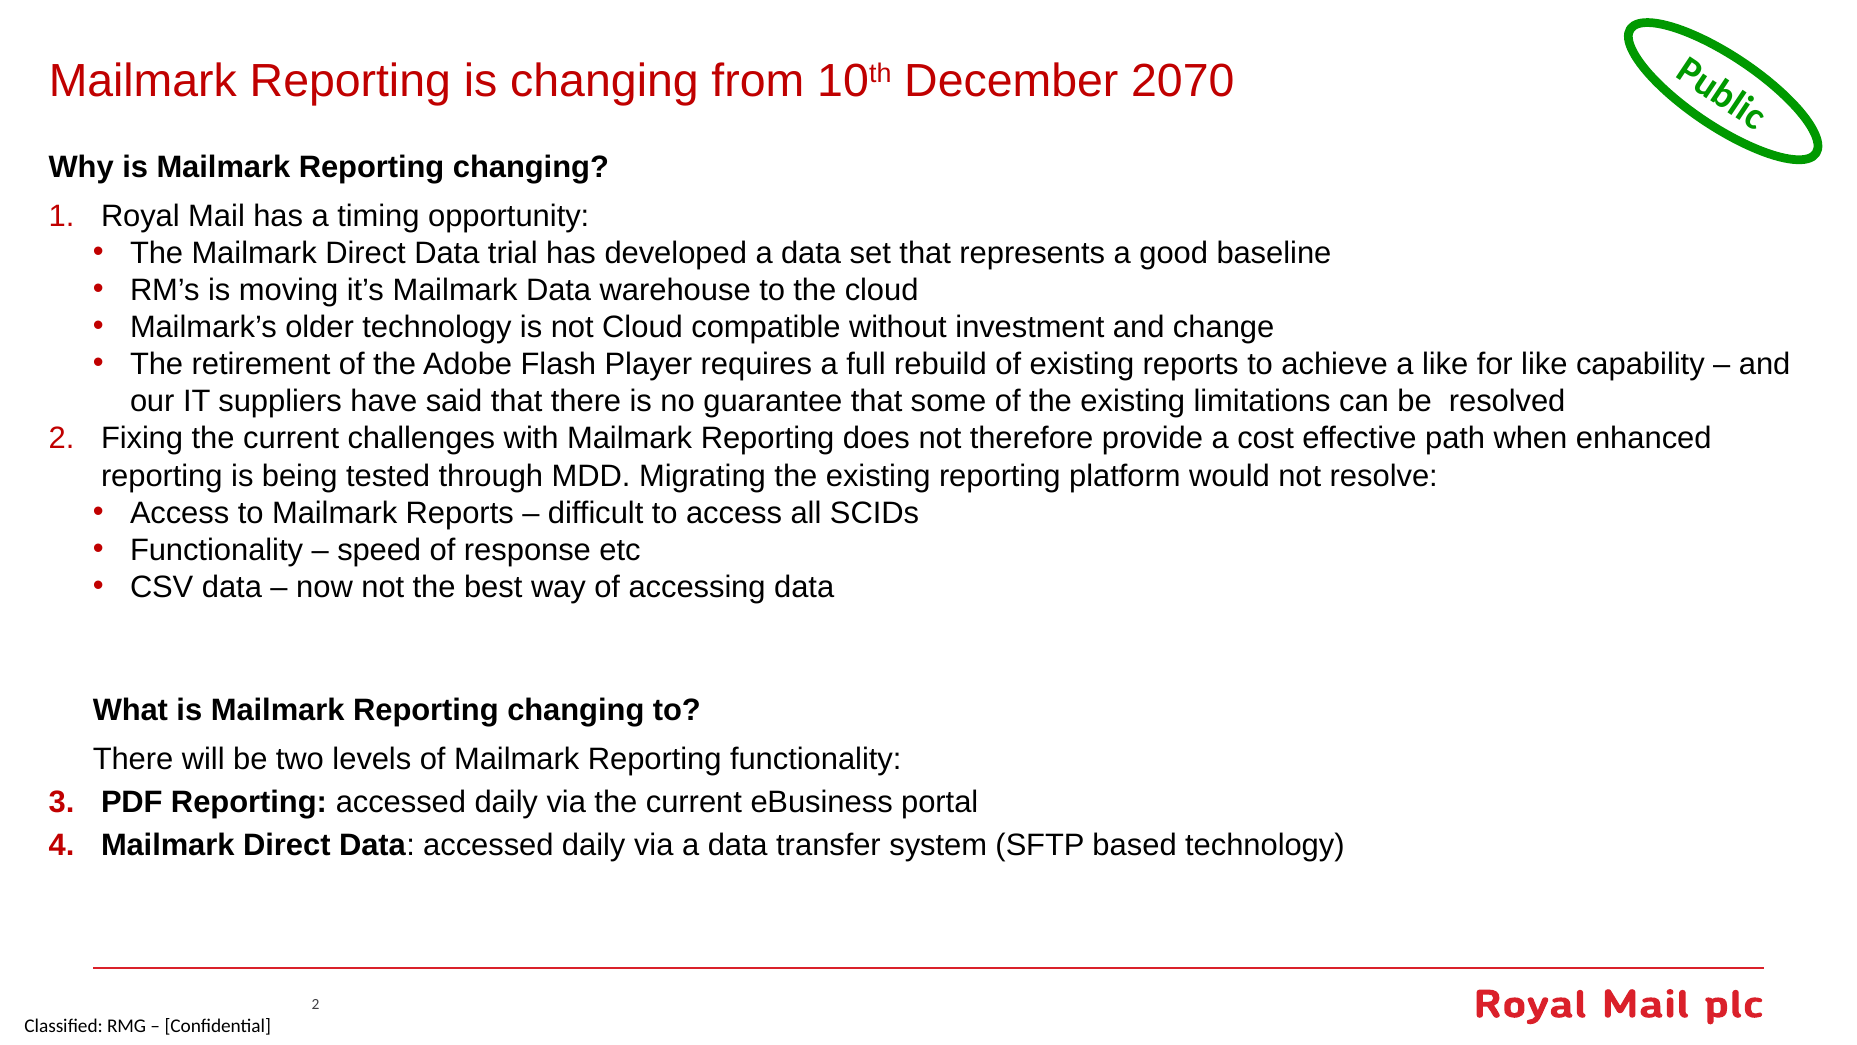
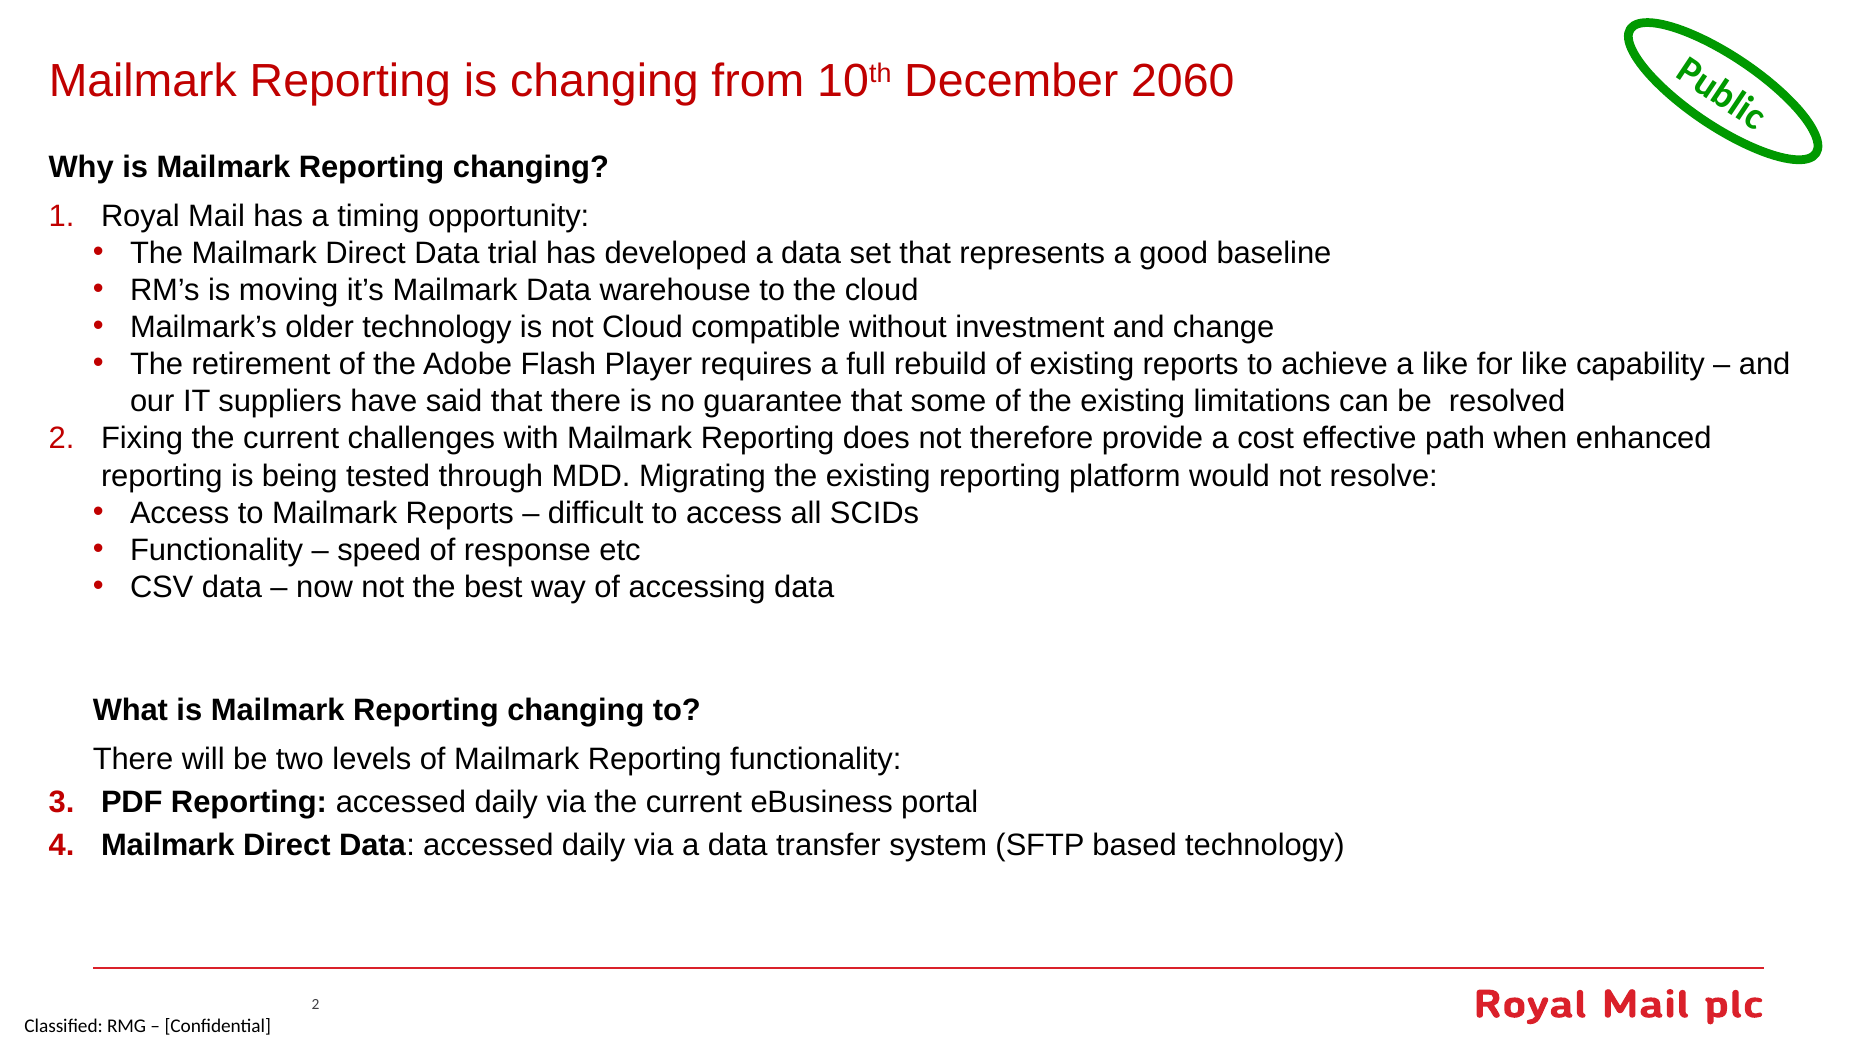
2070: 2070 -> 2060 (1183, 81)
